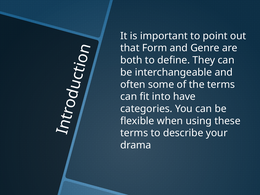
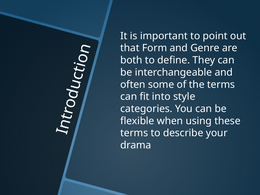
have: have -> style (184, 97)
